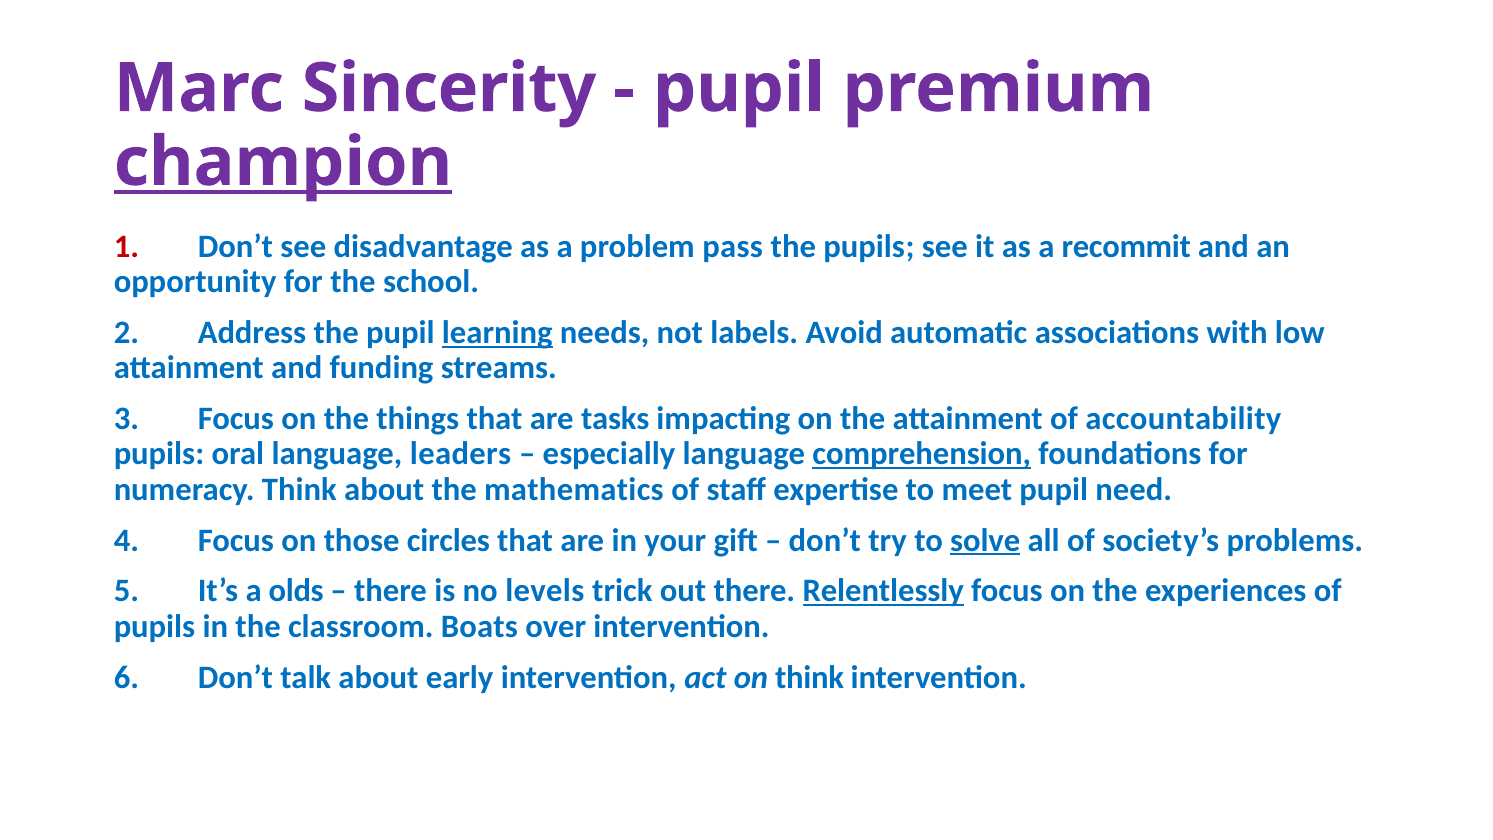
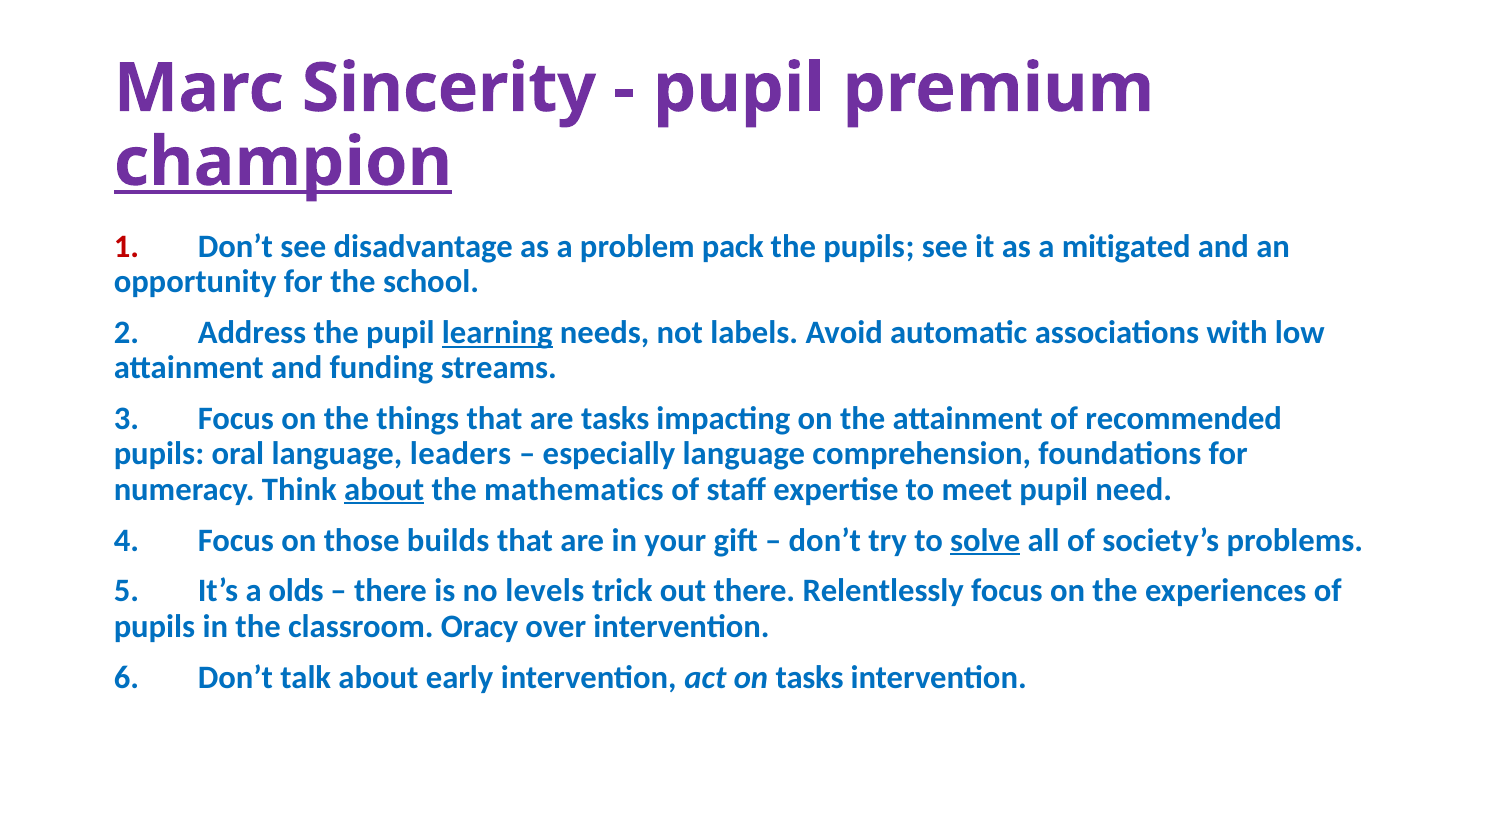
pass: pass -> pack (733, 247)
recommit: recommit -> mitigated (1126, 247)
accountability: accountability -> recommended (1184, 419)
comprehension underline: present -> none (922, 454)
about underline: none -> present (384, 489)
circles: circles -> builds (448, 540)
Relentlessly underline: present -> none (883, 591)
Boats: Boats -> Oracy (480, 626)
on think: think -> tasks (810, 677)
